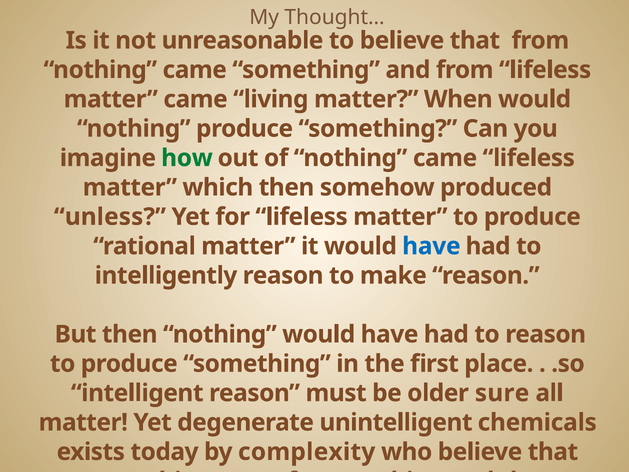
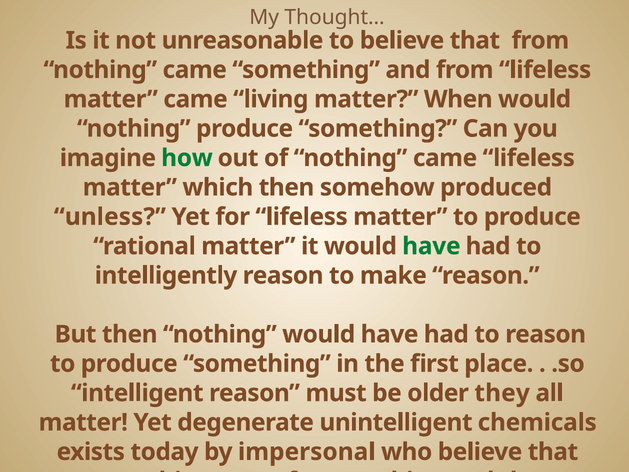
have colour: blue -> green (431, 246)
sure: sure -> they (502, 393)
complexity: complexity -> impersonal (307, 452)
